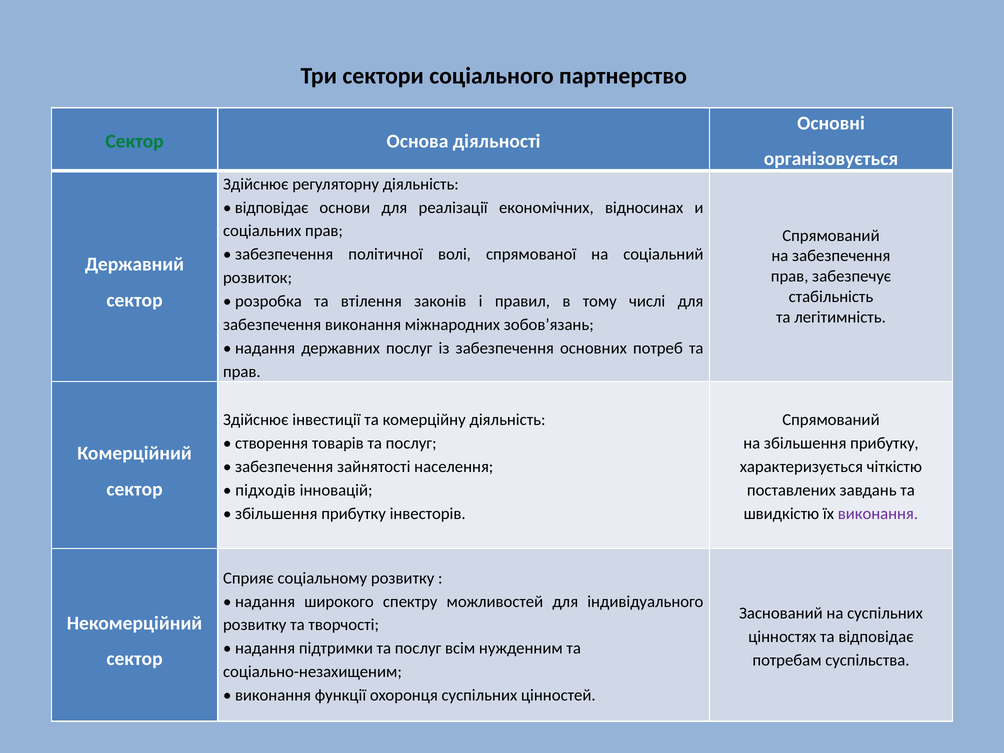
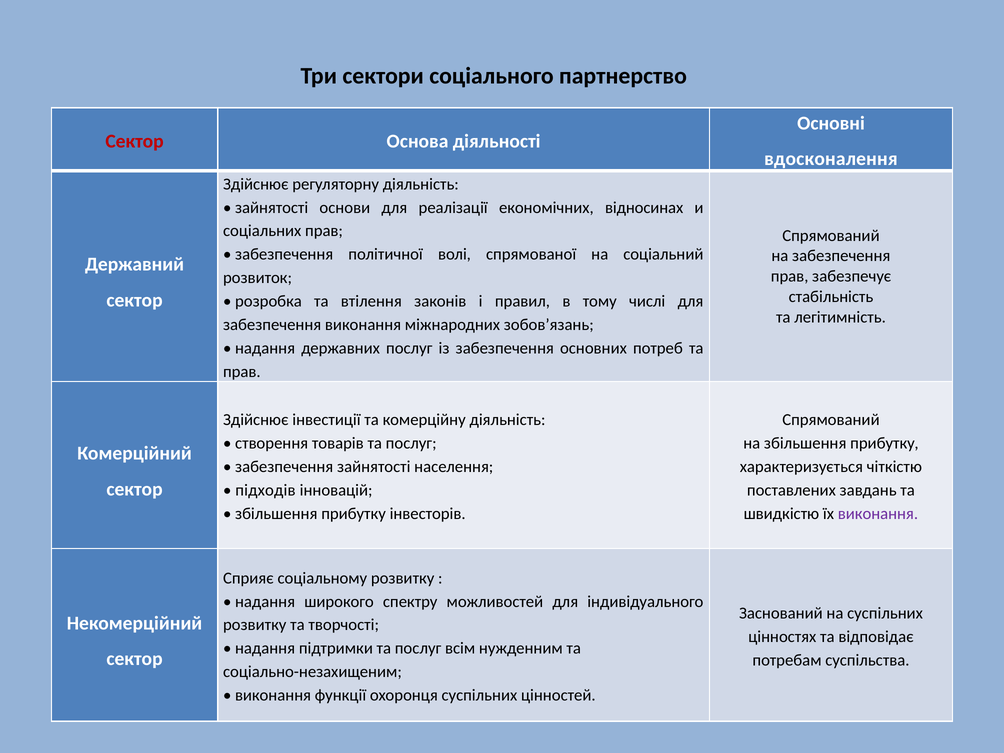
Сектор colour: green -> red (135, 141)
організовується: організовується -> вдосконалення (831, 159)
відповідає: відповідає -> зайнятості (272, 207)
